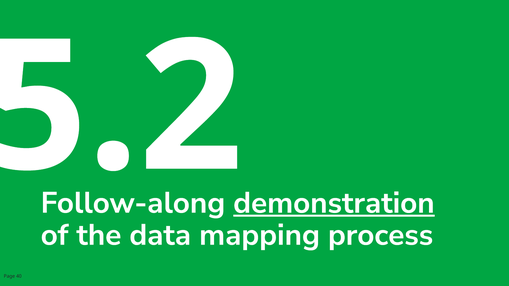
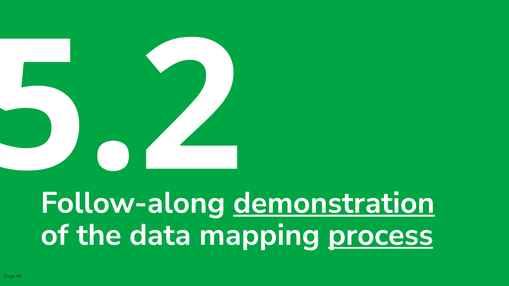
process underline: none -> present (381, 235)
